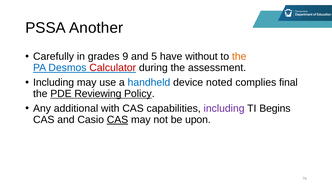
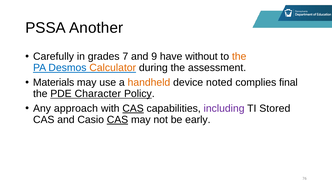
9: 9 -> 7 (125, 56)
5: 5 -> 9 (154, 56)
Calculator colour: red -> orange (113, 68)
Including: Including -> Materials (54, 82)
handheld colour: blue -> orange (149, 82)
Reviewing: Reviewing -> Character (98, 94)
additional: additional -> approach (76, 108)
CAS underline: none -> present (133, 108)
Begins: Begins -> Stored (275, 108)
upon: upon -> early (198, 119)
